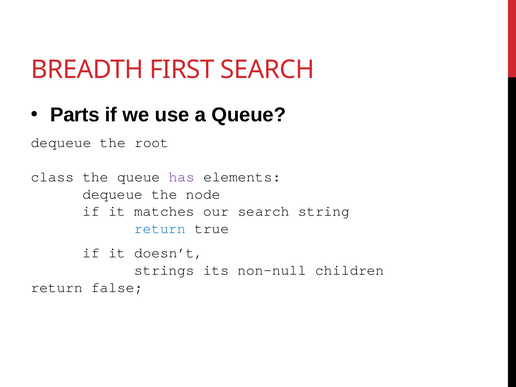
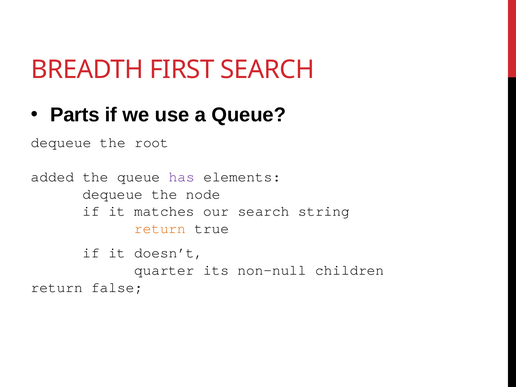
class: class -> added (52, 177)
return colour: blue -> orange (160, 228)
strings: strings -> quarter (164, 270)
